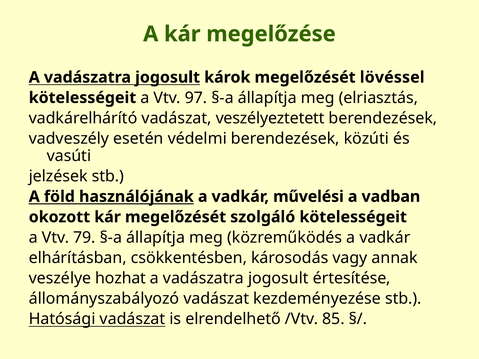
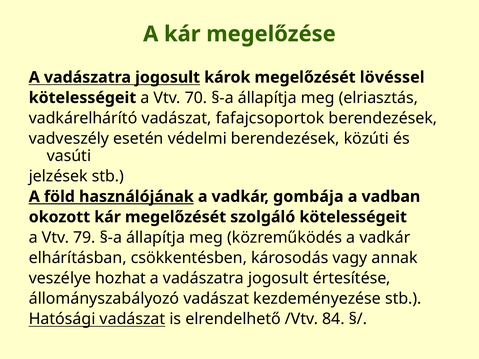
97: 97 -> 70 (196, 98)
veszélyeztetett: veszélyeztetett -> fafajcsoportok (270, 118)
művelési: művelési -> gombája (308, 197)
85: 85 -> 84 (333, 319)
